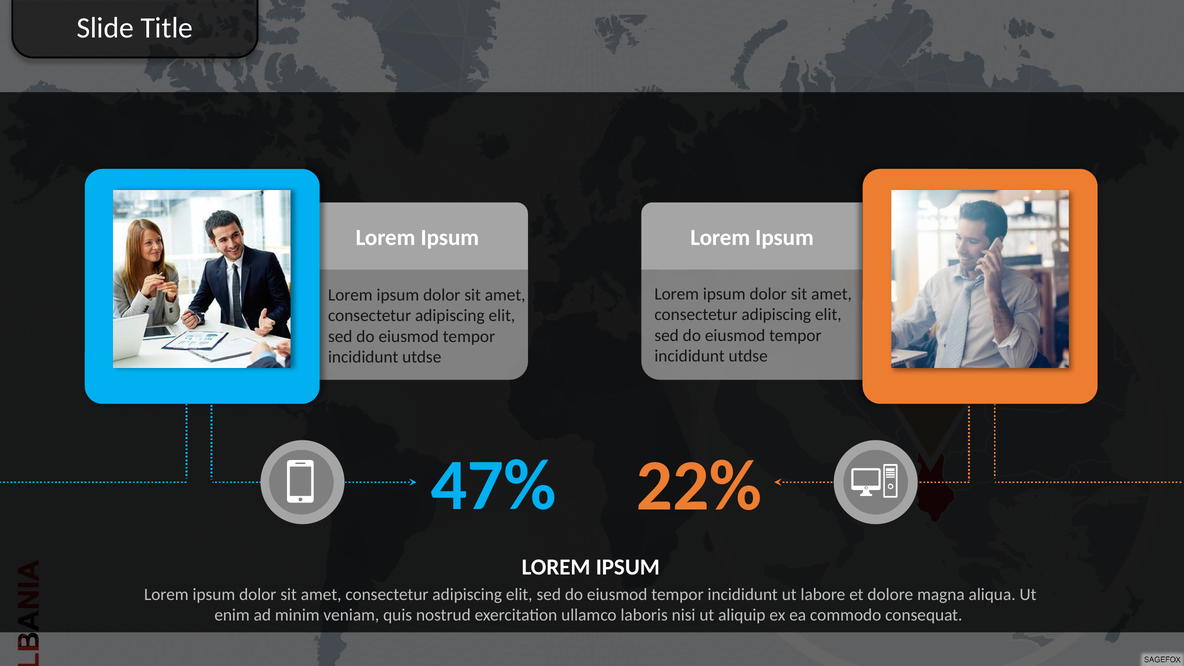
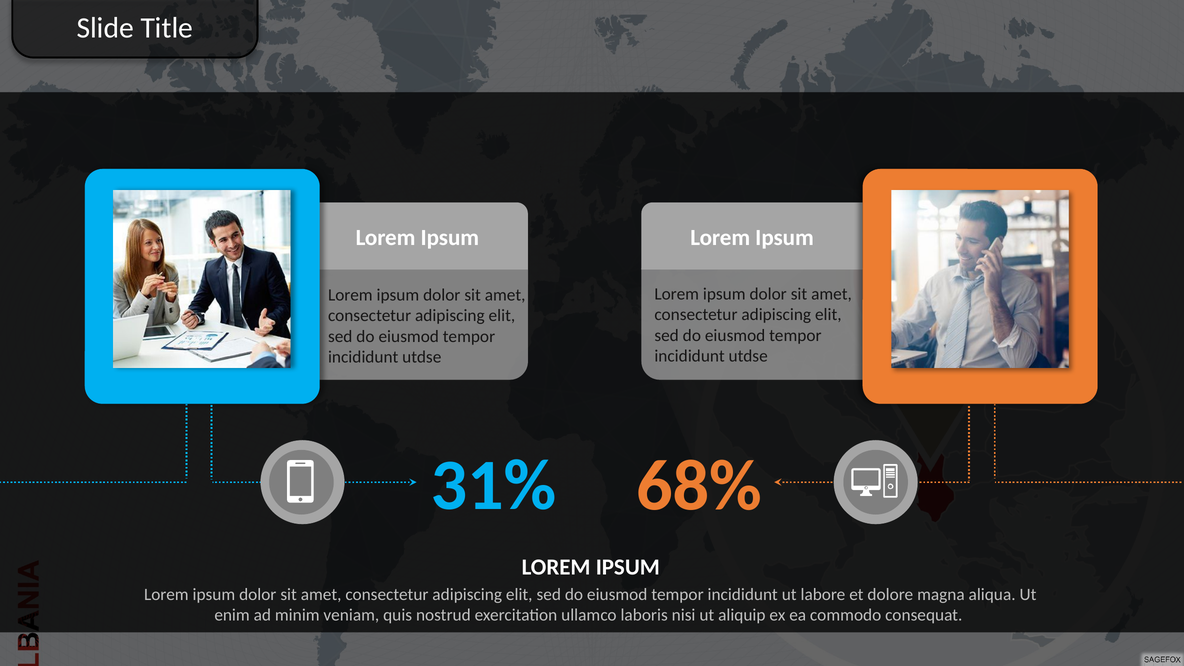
47%: 47% -> 31% (494, 486)
22%: 22% -> 68% (699, 486)
